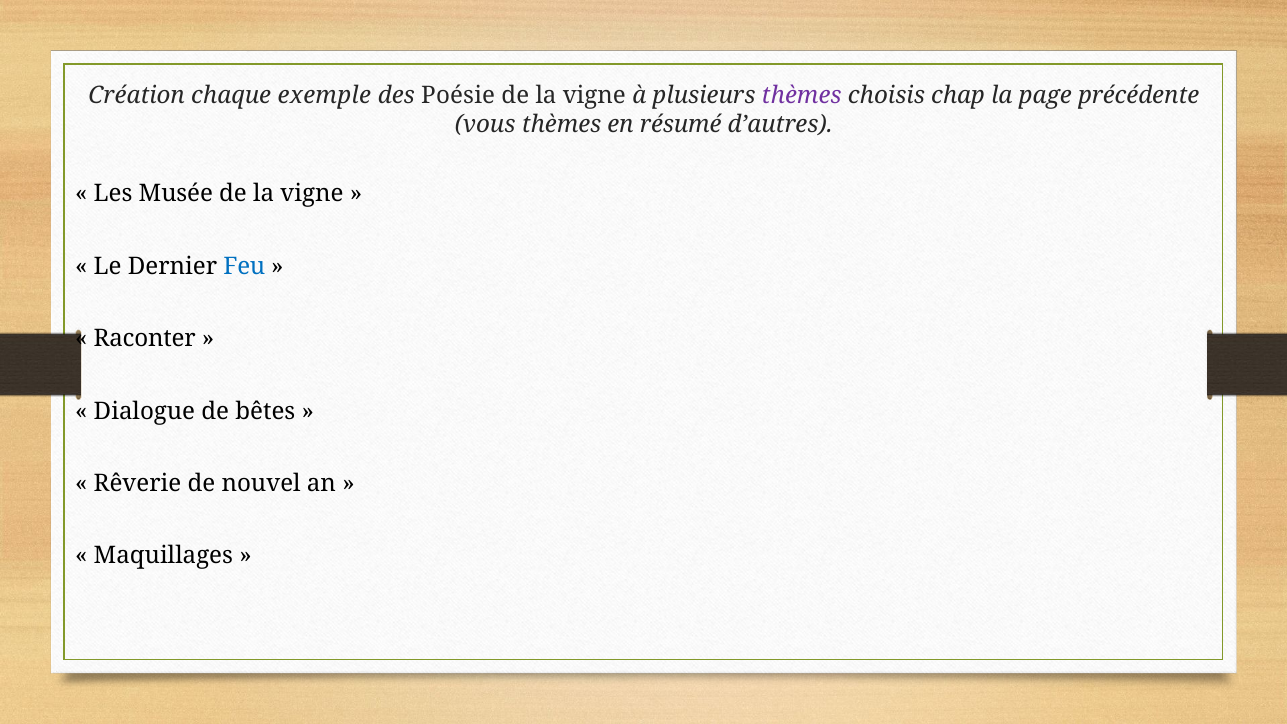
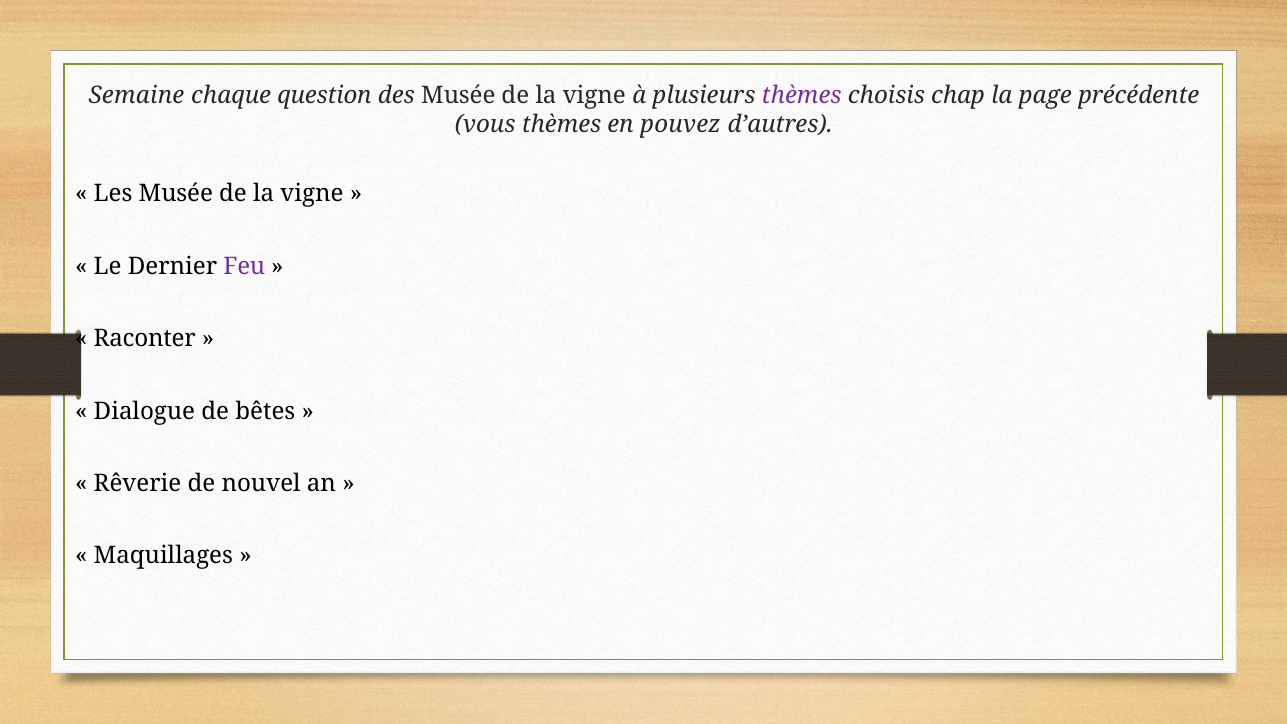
Création: Création -> Semaine (136, 96)
exemple: exemple -> question (325, 96)
des Poésie: Poésie -> Musée (458, 96)
résumé: résumé -> pouvez (681, 125)
Feu colour: blue -> purple (244, 266)
